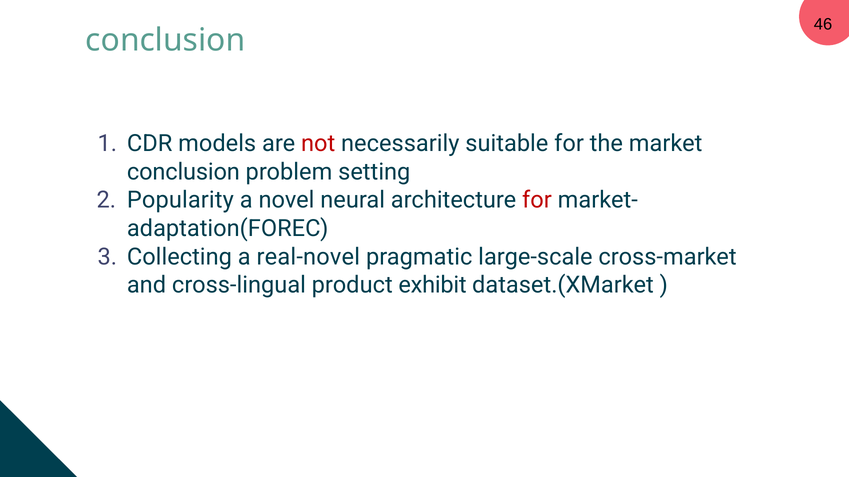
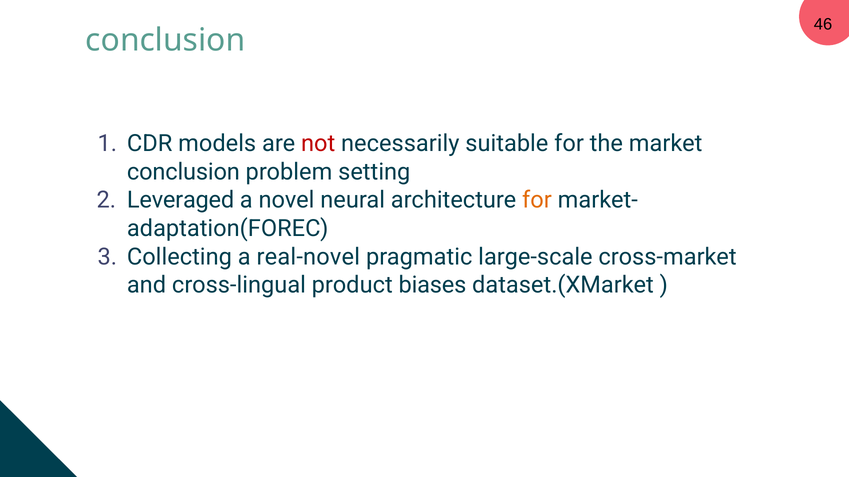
Popularity: Popularity -> Leveraged (181, 200)
for colour: red -> orange (537, 200)
exhibit: exhibit -> biases (432, 285)
